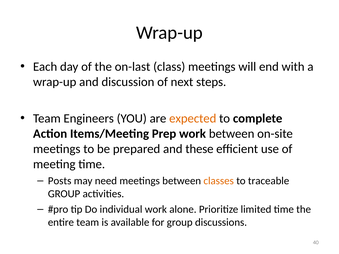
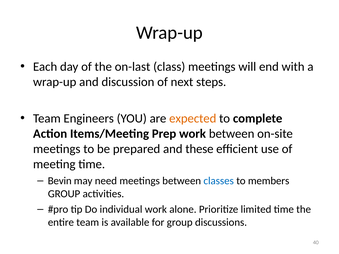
Posts: Posts -> Bevin (60, 181)
classes colour: orange -> blue (219, 181)
traceable: traceable -> members (269, 181)
